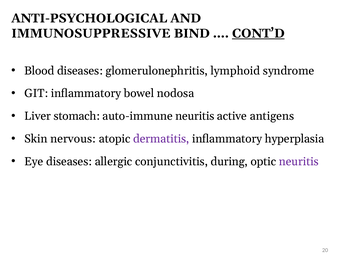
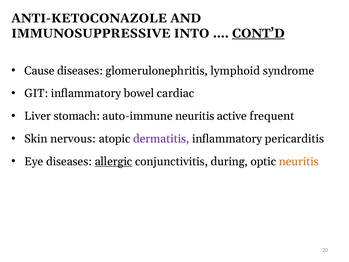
ANTI-PSYCHOLOGICAL: ANTI-PSYCHOLOGICAL -> ANTI-KETOCONAZOLE (89, 18)
BIND: BIND -> INTO (192, 33)
Blood: Blood -> Cause (39, 71)
nodosa: nodosa -> cardiac (176, 93)
antigens: antigens -> frequent (272, 116)
hyperplasia: hyperplasia -> pericarditis (295, 139)
allergic underline: none -> present (114, 161)
neuritis colour: purple -> orange (299, 161)
